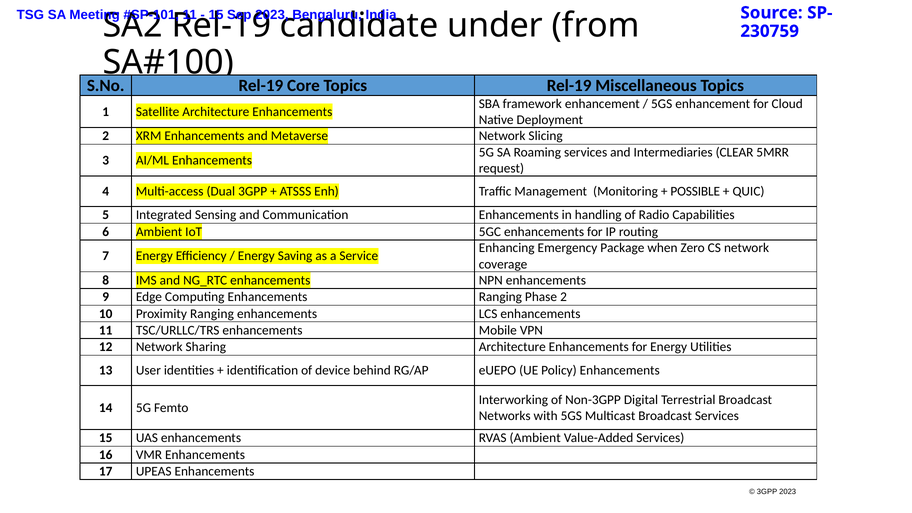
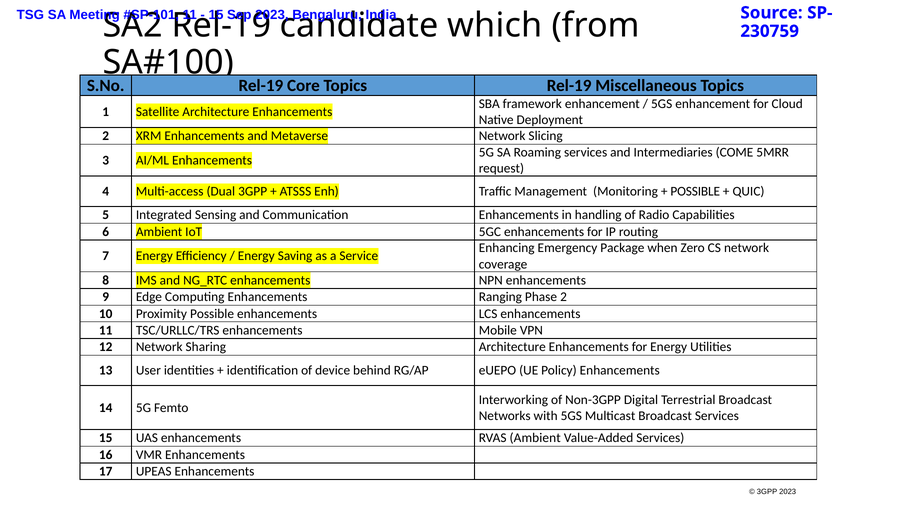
under: under -> which (495, 25)
CLEAR: CLEAR -> COME (734, 152)
Proximity Ranging: Ranging -> Possible (212, 314)
